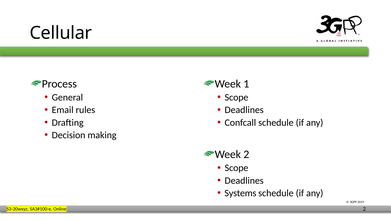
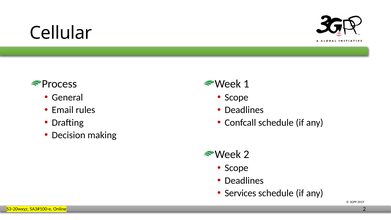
Systems: Systems -> Services (240, 193)
